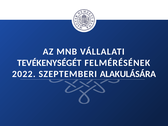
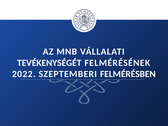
ALAKULÁSÁRA: ALAKULÁSÁRA -> FELMÉRÉSBEN (128, 74)
